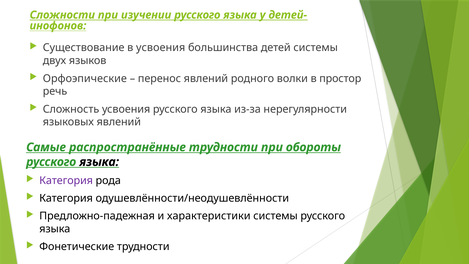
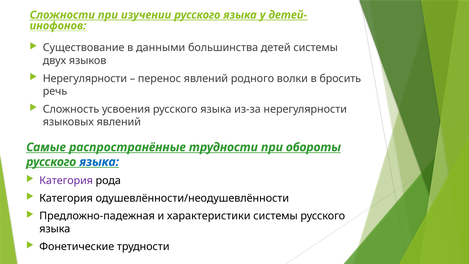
в усвоения: усвоения -> данными (161, 48)
Орфоэпические: Орфоэпические -> Нерегулярности (85, 78)
простор: простор -> бросить (340, 78)
языка colour: black -> blue (99, 162)
